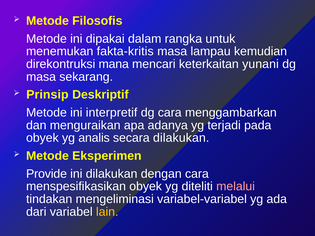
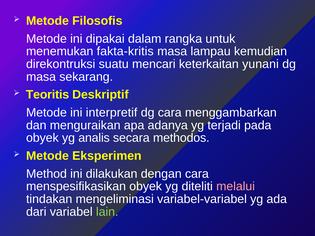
mana: mana -> suatu (114, 64)
Prinsip: Prinsip -> Teoritis (48, 95)
secara dilakukan: dilakukan -> methodos (181, 138)
Provide: Provide -> Method (46, 174)
lain colour: yellow -> light green (107, 212)
